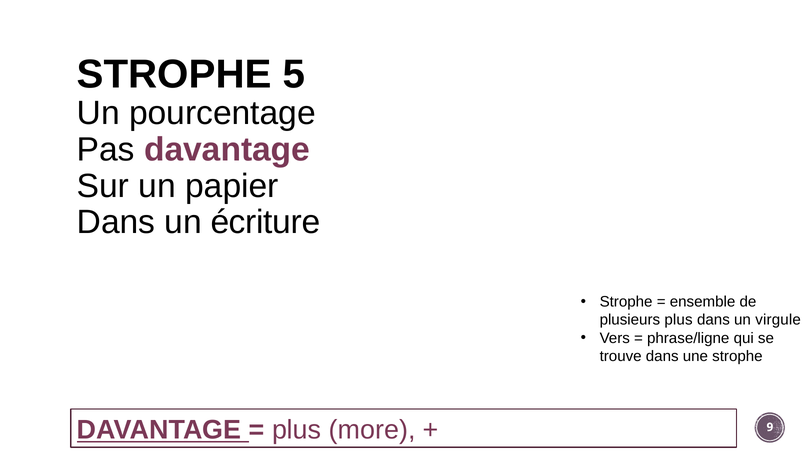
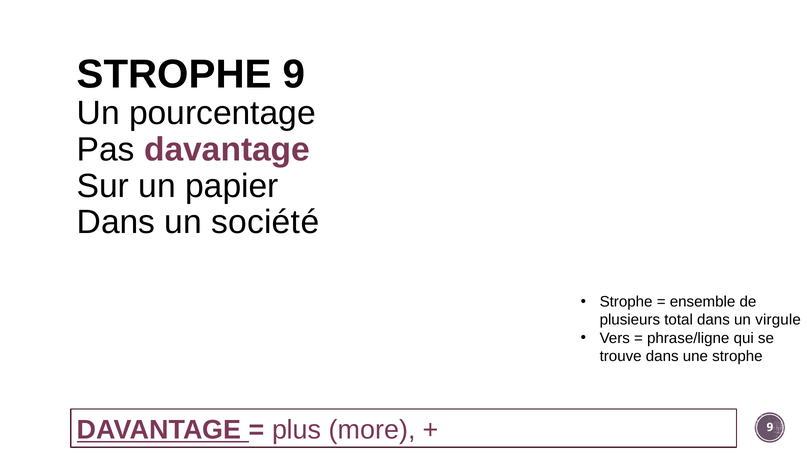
5: 5 -> 9 (294, 75)
écriture: écriture -> société (265, 222)
plusieurs plus: plus -> total (679, 320)
